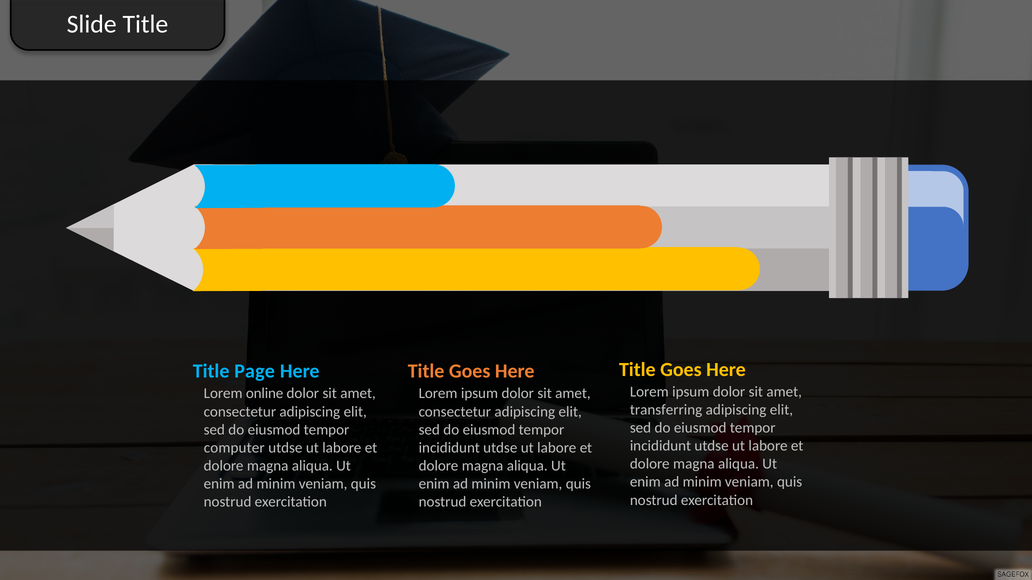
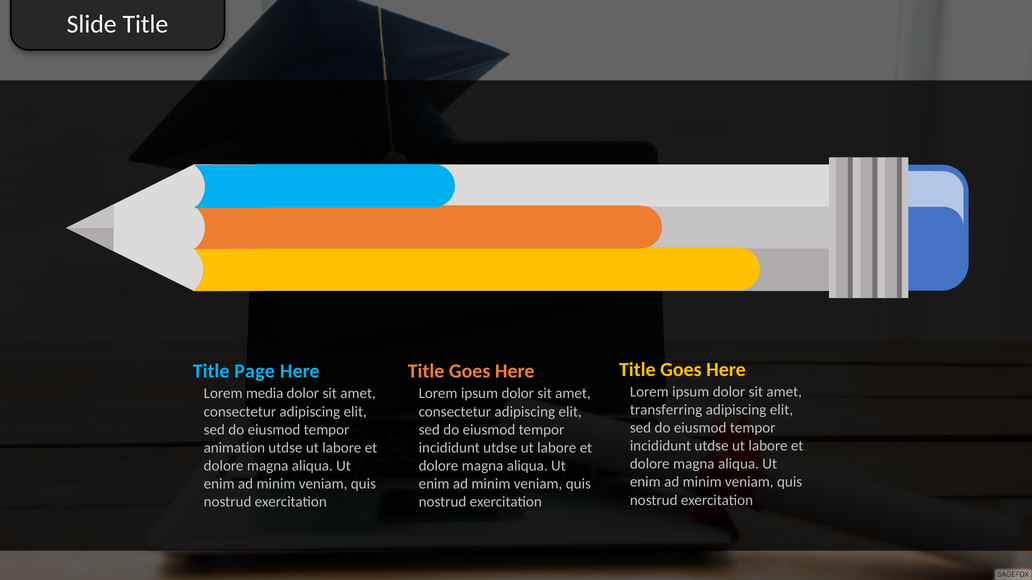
online: online -> media (265, 394)
computer: computer -> animation (234, 448)
